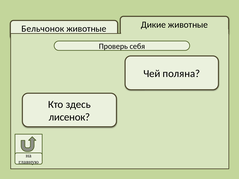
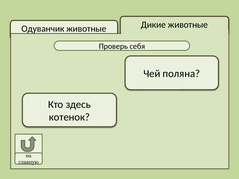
Бельчонок: Бельчонок -> Одуванчик (43, 29)
лисенок: лисенок -> котенок (69, 117)
